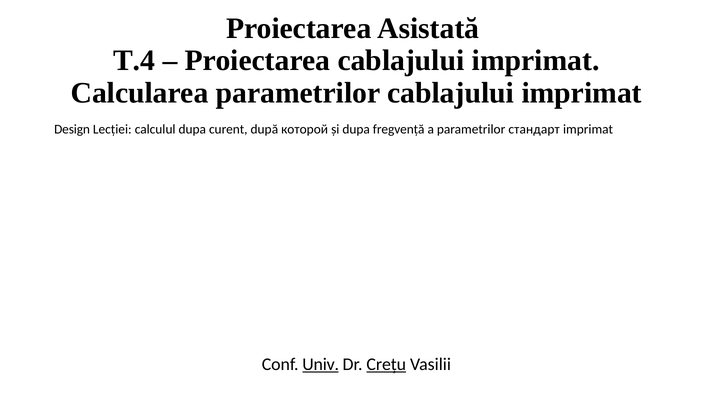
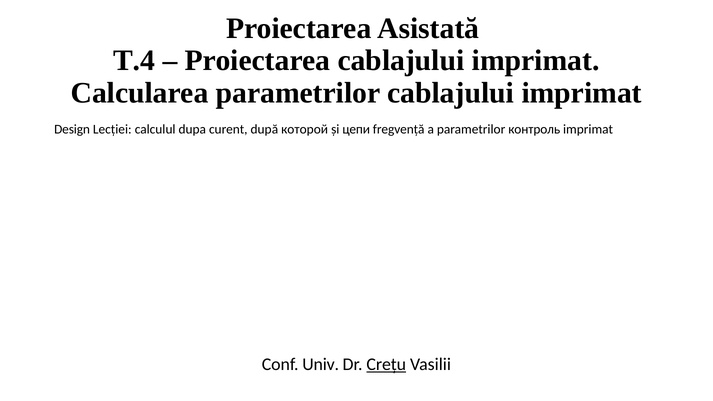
și dupa: dupa -> цепи (356, 130)
стандарт: стандарт -> контроль (534, 130)
Univ underline: present -> none (321, 364)
